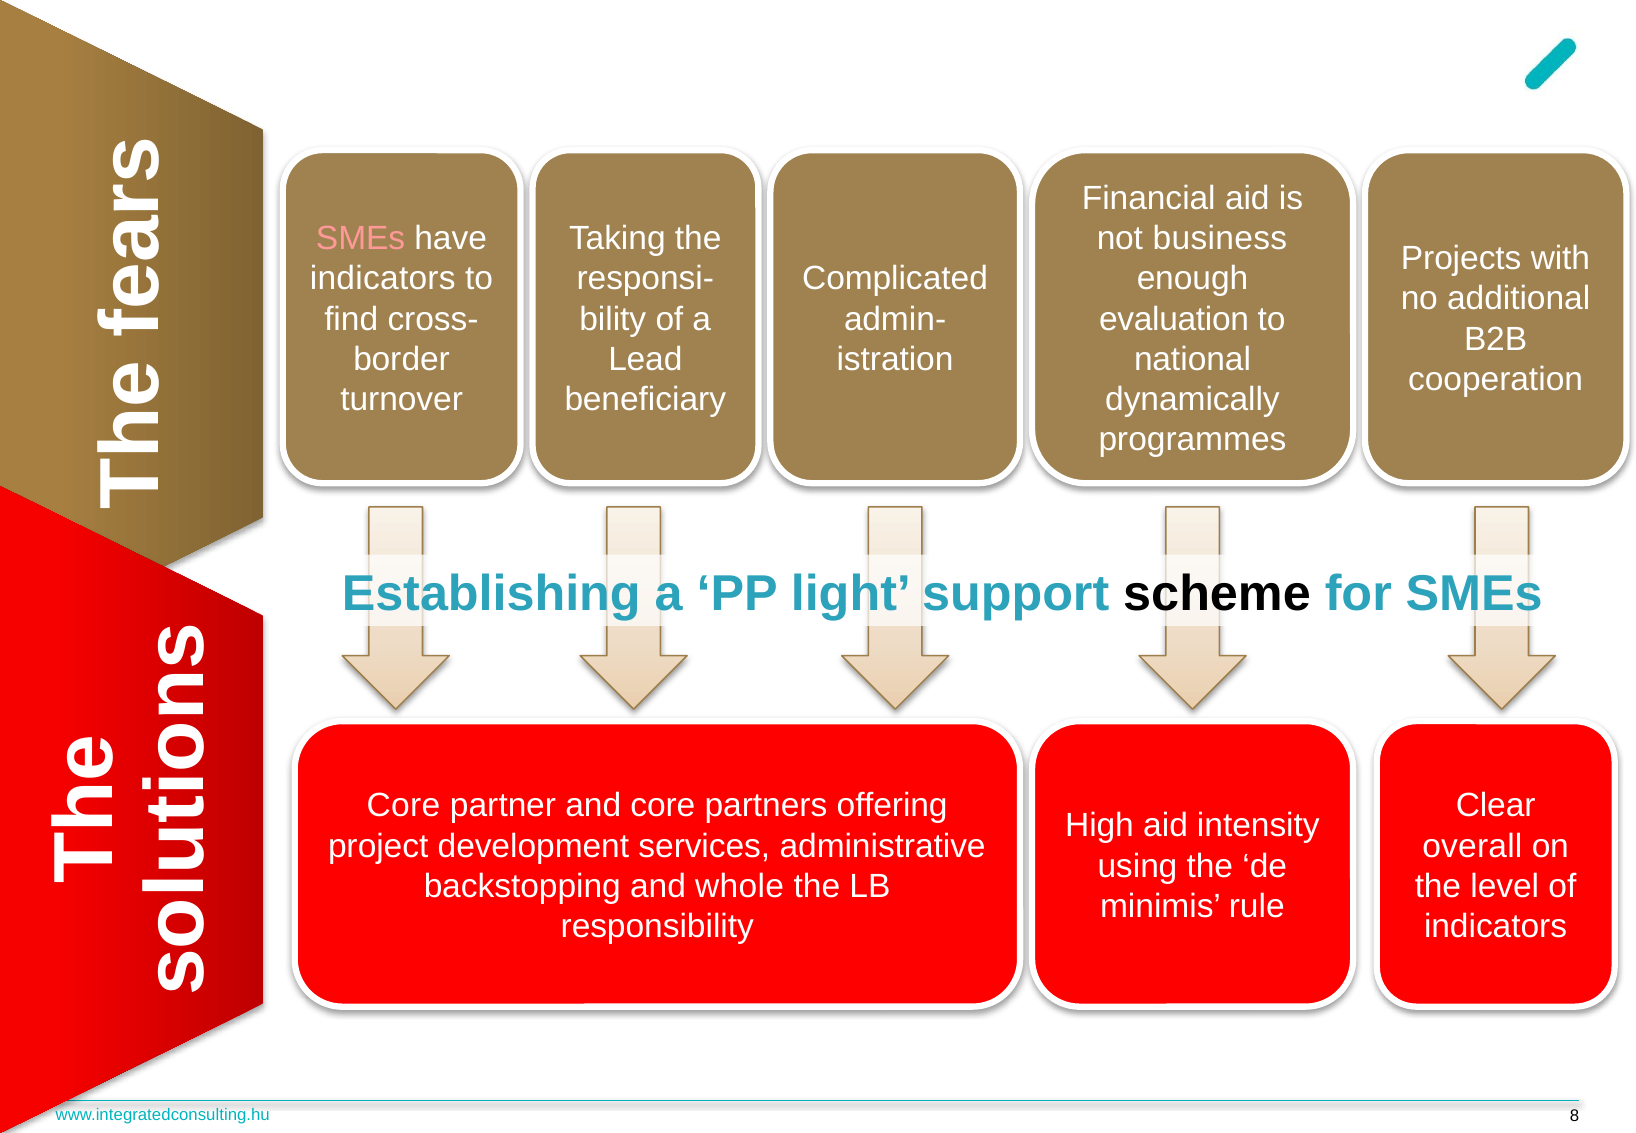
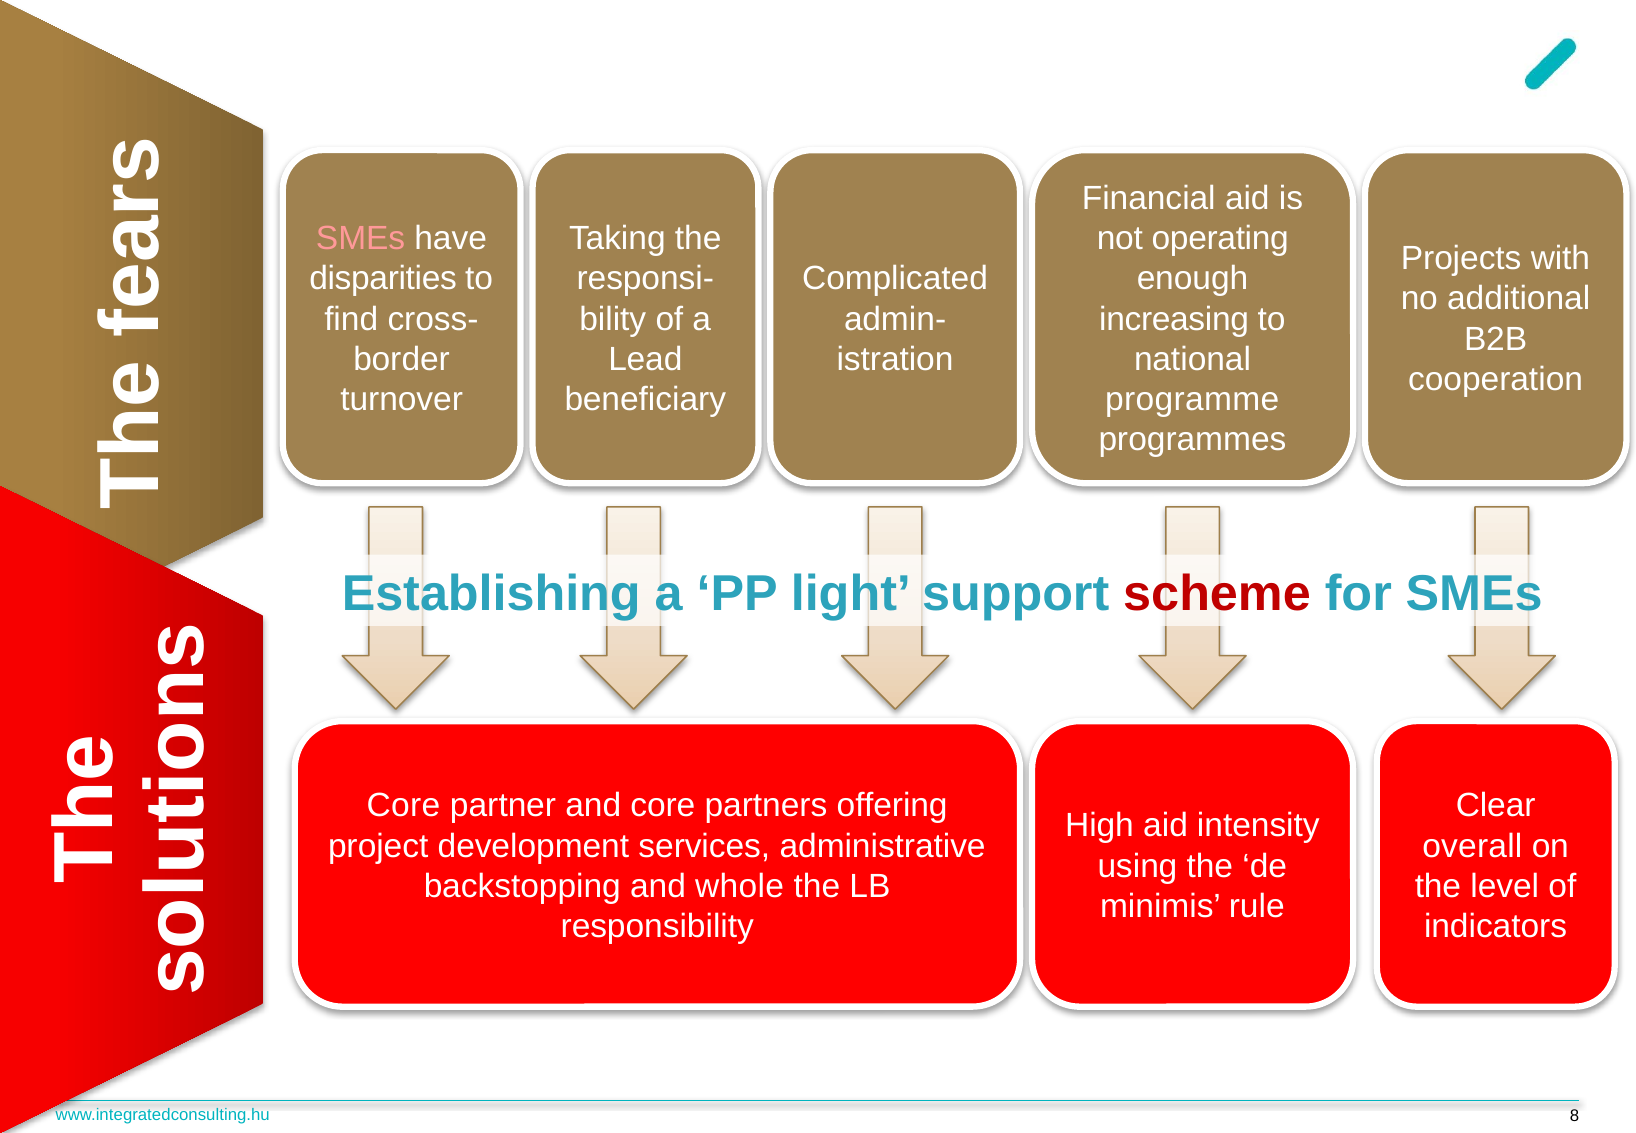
business: business -> operating (1220, 238)
indicators: indicators -> disparities (383, 279)
evaluation: evaluation -> increasing (1174, 319)
dynamically: dynamically -> programme (1192, 399)
scheme colour: black -> red (1217, 594)
